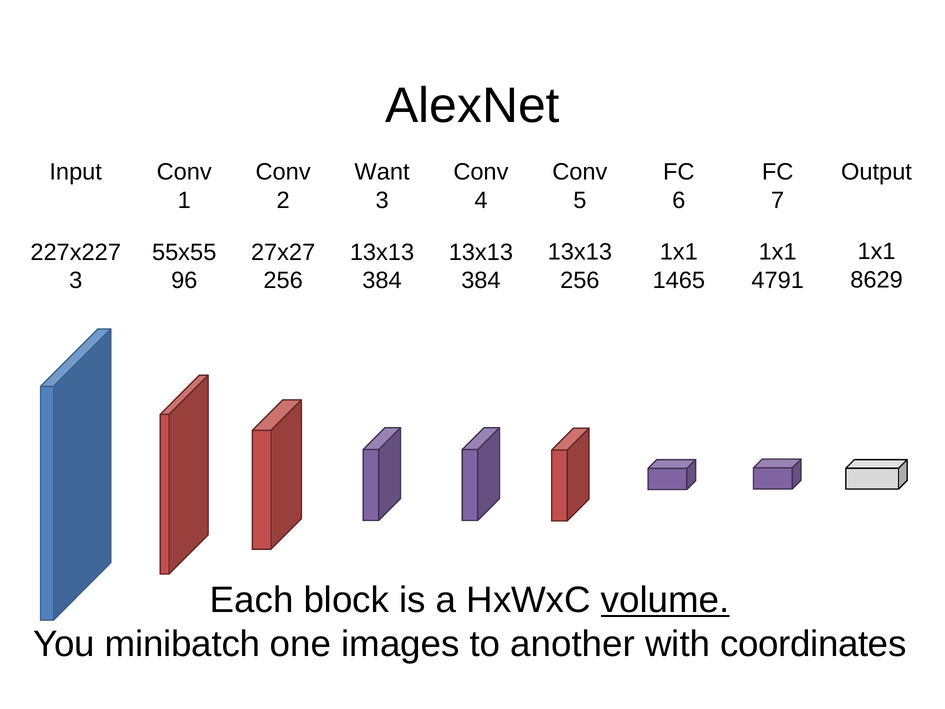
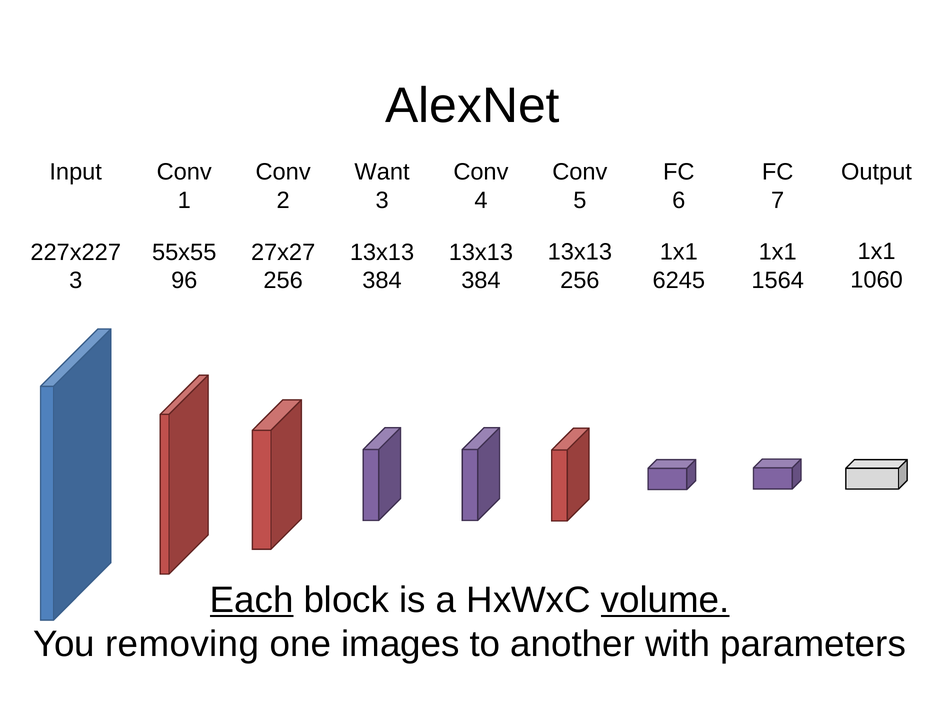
8629: 8629 -> 1060 (877, 280)
1465: 1465 -> 6245 (679, 280)
4791: 4791 -> 1564 (778, 280)
Each underline: none -> present (252, 600)
minibatch: minibatch -> removing (182, 644)
coordinates: coordinates -> parameters (813, 644)
